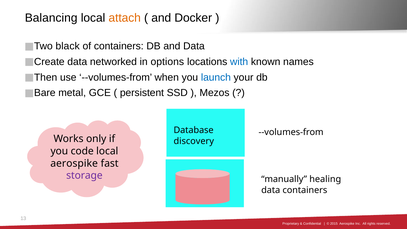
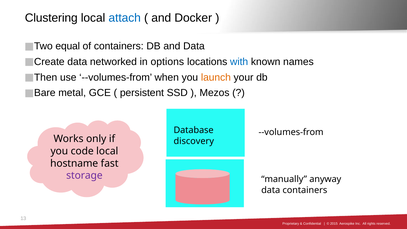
Balancing: Balancing -> Clustering (51, 18)
attach colour: orange -> blue (125, 18)
black: black -> equal (68, 46)
launch colour: blue -> orange (216, 77)
aerospike: aerospike -> hostname (74, 163)
healing: healing -> anyway (325, 179)
